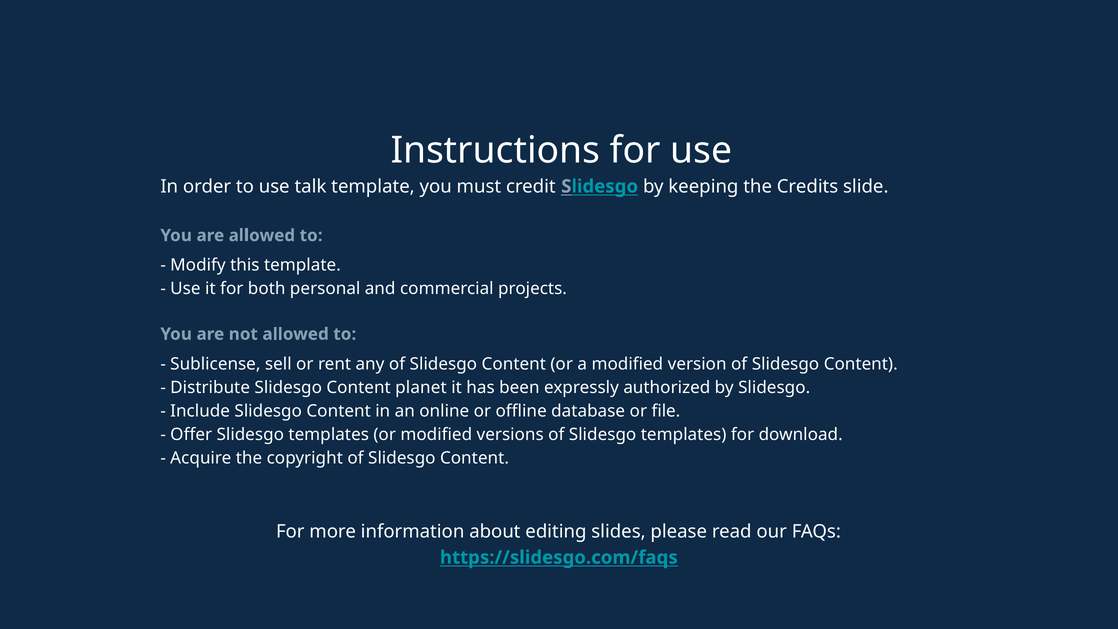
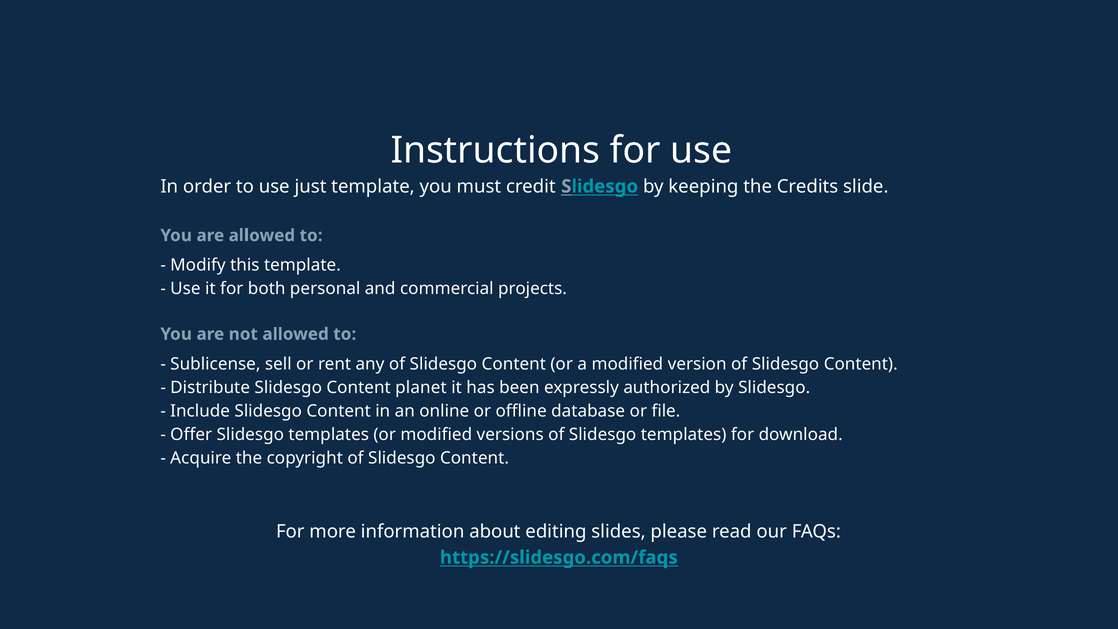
talk: talk -> just (310, 186)
